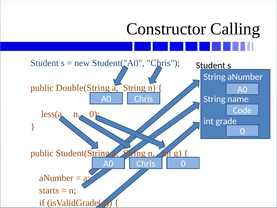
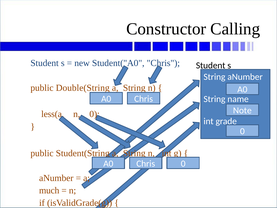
Code: Code -> Note (242, 110)
starts: starts -> much (49, 190)
